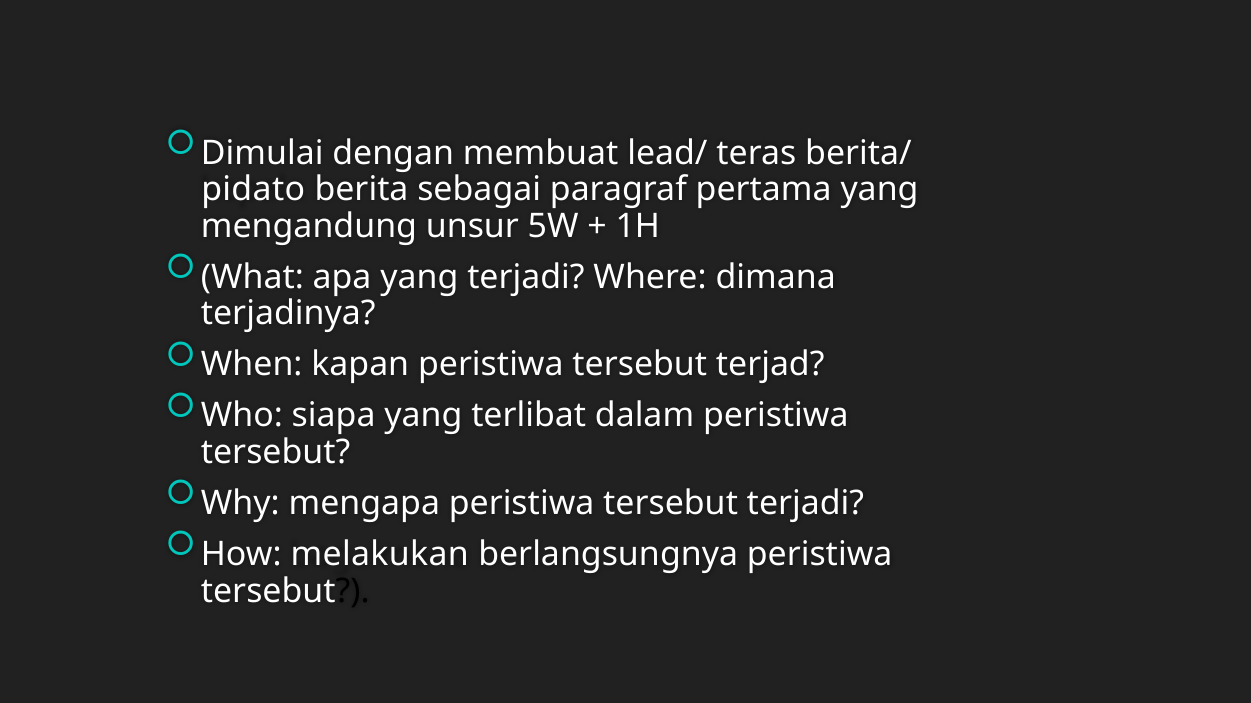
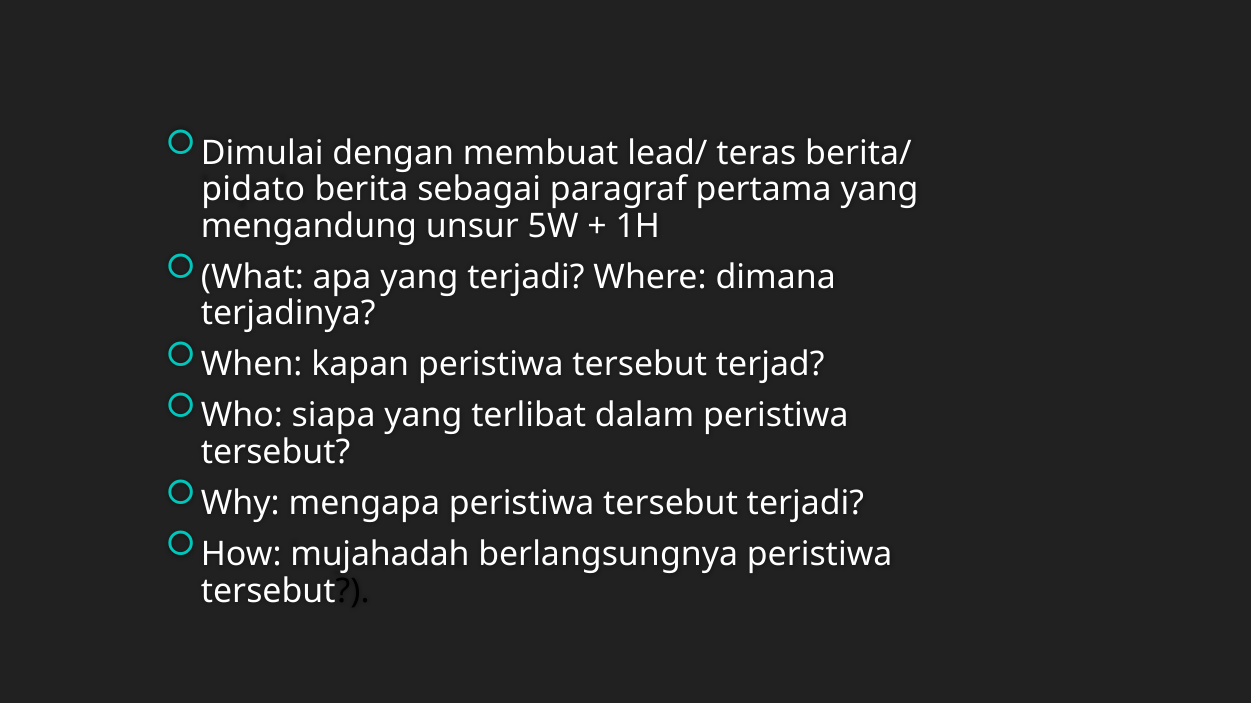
melakukan: melakukan -> mujahadah (380, 555)
